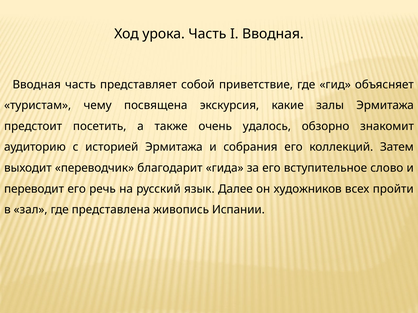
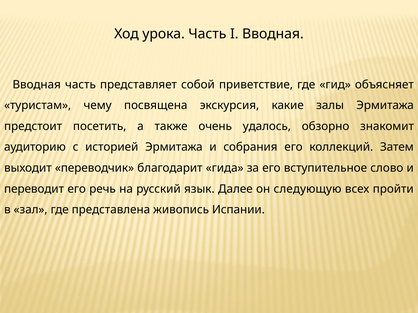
художников: художников -> следующую (308, 189)
